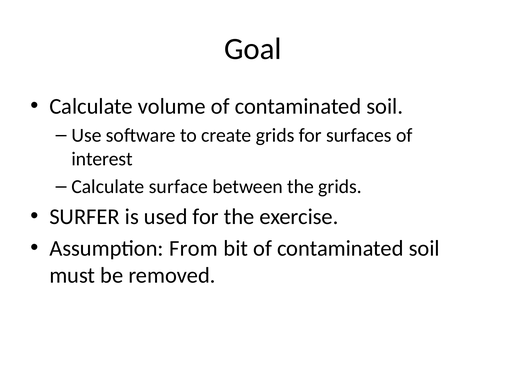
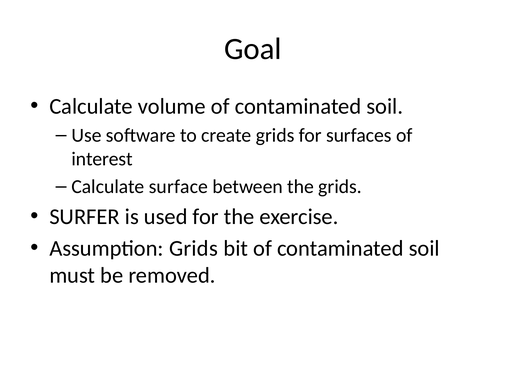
Assumption From: From -> Grids (194, 248)
